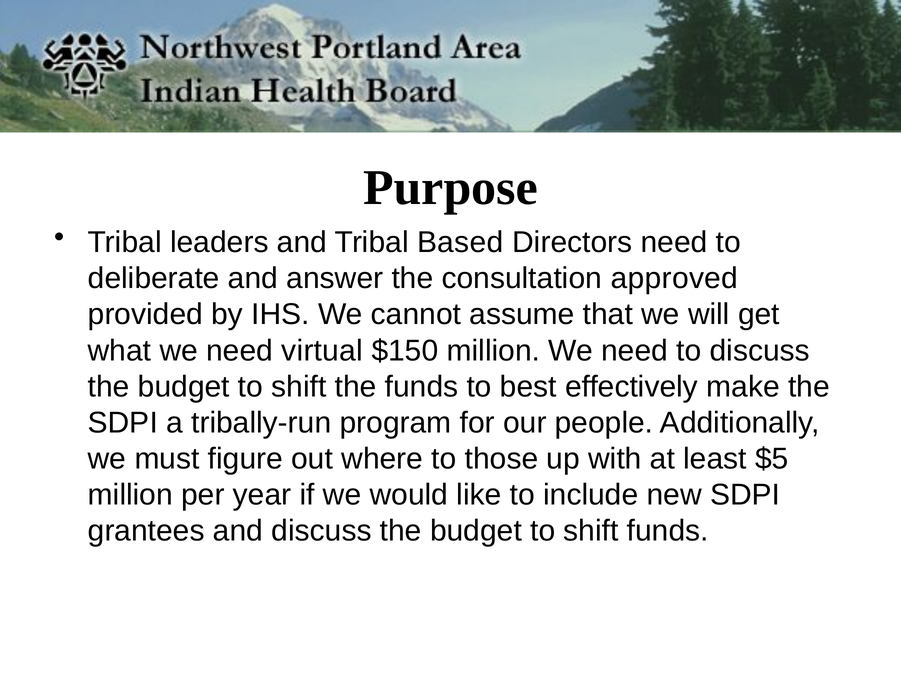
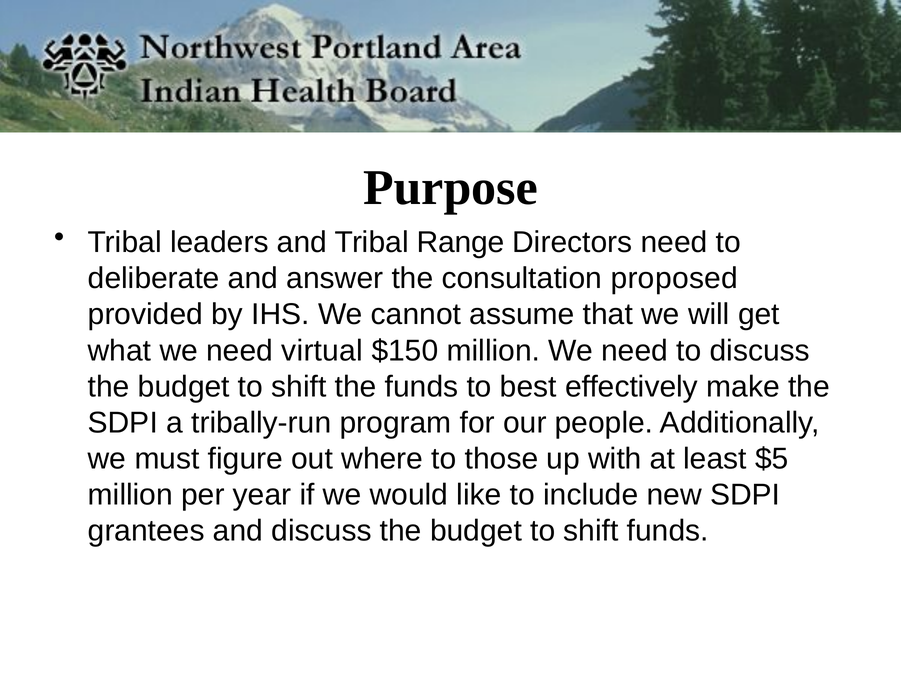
Based: Based -> Range (461, 242)
approved: approved -> proposed (674, 278)
